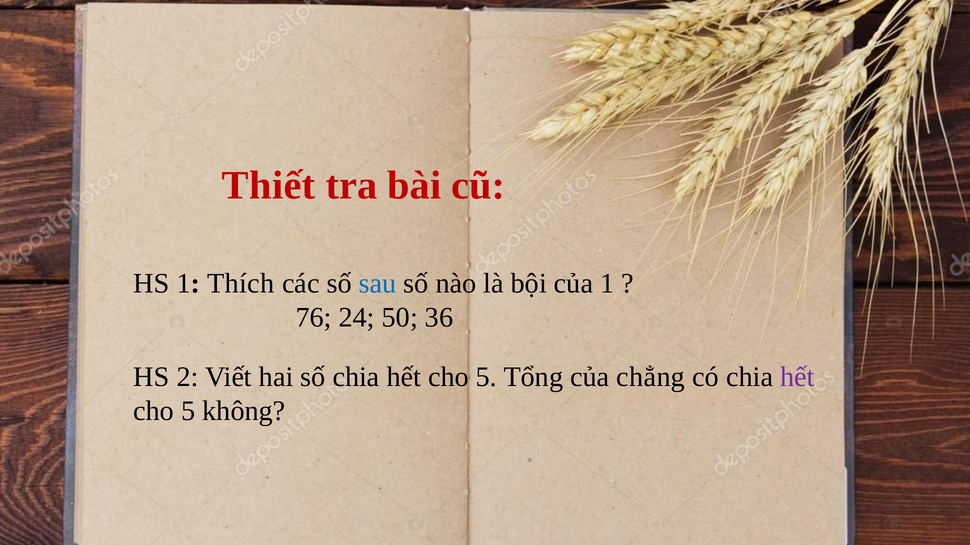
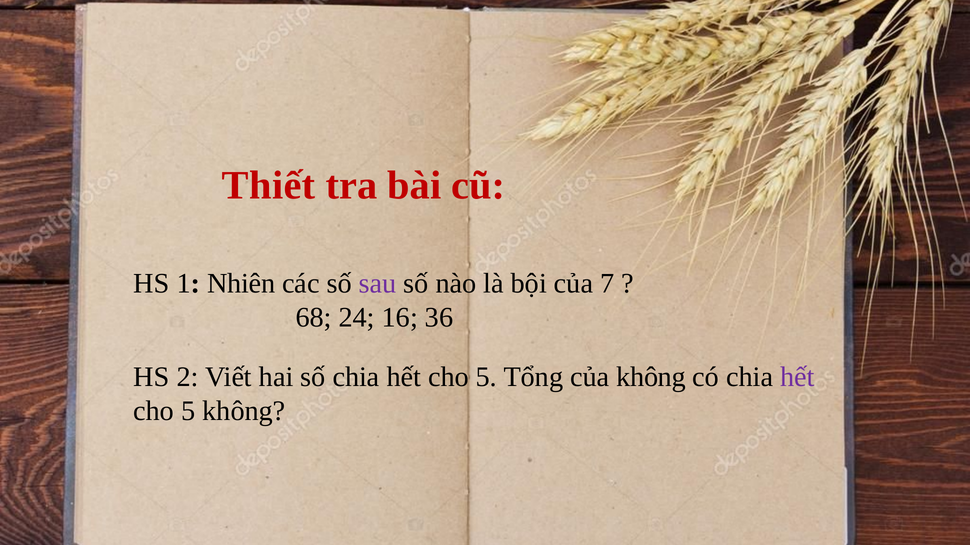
Thích: Thích -> Nhiên (241, 284)
sau colour: blue -> purple (378, 284)
của 1: 1 -> 7 (607, 284)
76: 76 -> 68 (314, 318)
50: 50 -> 16 (400, 318)
của chẳng: chẳng -> không (651, 377)
